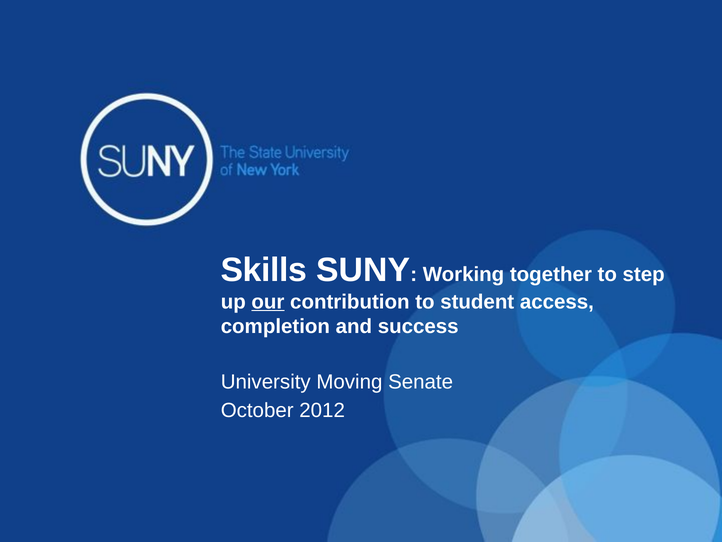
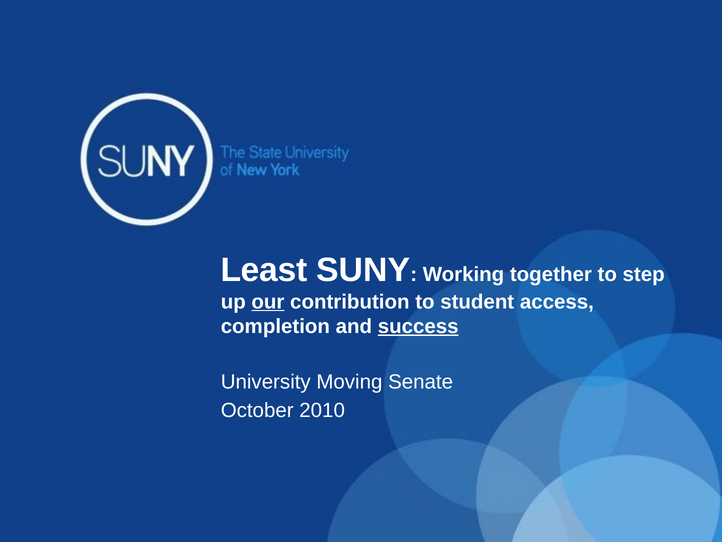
Skills: Skills -> Least (264, 270)
success underline: none -> present (418, 326)
2012: 2012 -> 2010 (322, 410)
